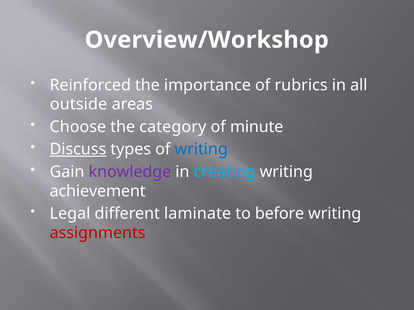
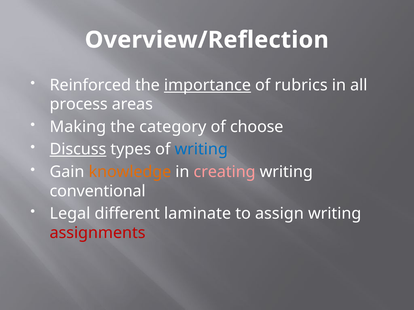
Overview/Workshop: Overview/Workshop -> Overview/Reflection (207, 40)
importance underline: none -> present (207, 85)
outside: outside -> process (79, 105)
Choose: Choose -> Making (78, 127)
minute: minute -> choose (257, 127)
knowledge colour: purple -> orange (130, 172)
creating colour: light blue -> pink (225, 172)
achievement: achievement -> conventional (98, 191)
before: before -> assign (279, 214)
